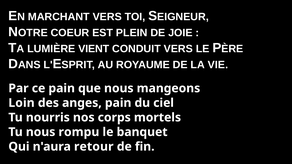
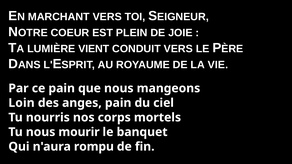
rompu: rompu -> mourir (79, 132)
retour: retour -> rompu (94, 147)
